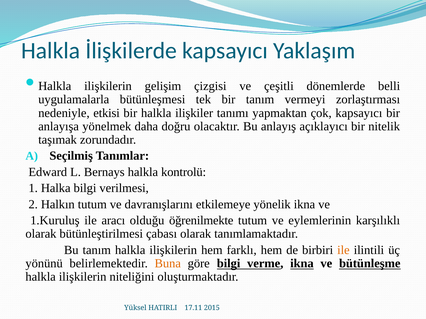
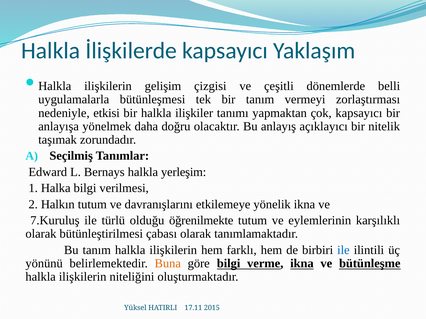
kontrolü: kontrolü -> yerleşim (184, 172)
1.Kuruluş: 1.Kuruluş -> 7.Kuruluş (55, 221)
aracı: aracı -> türlü (113, 221)
ile colour: orange -> blue (343, 250)
